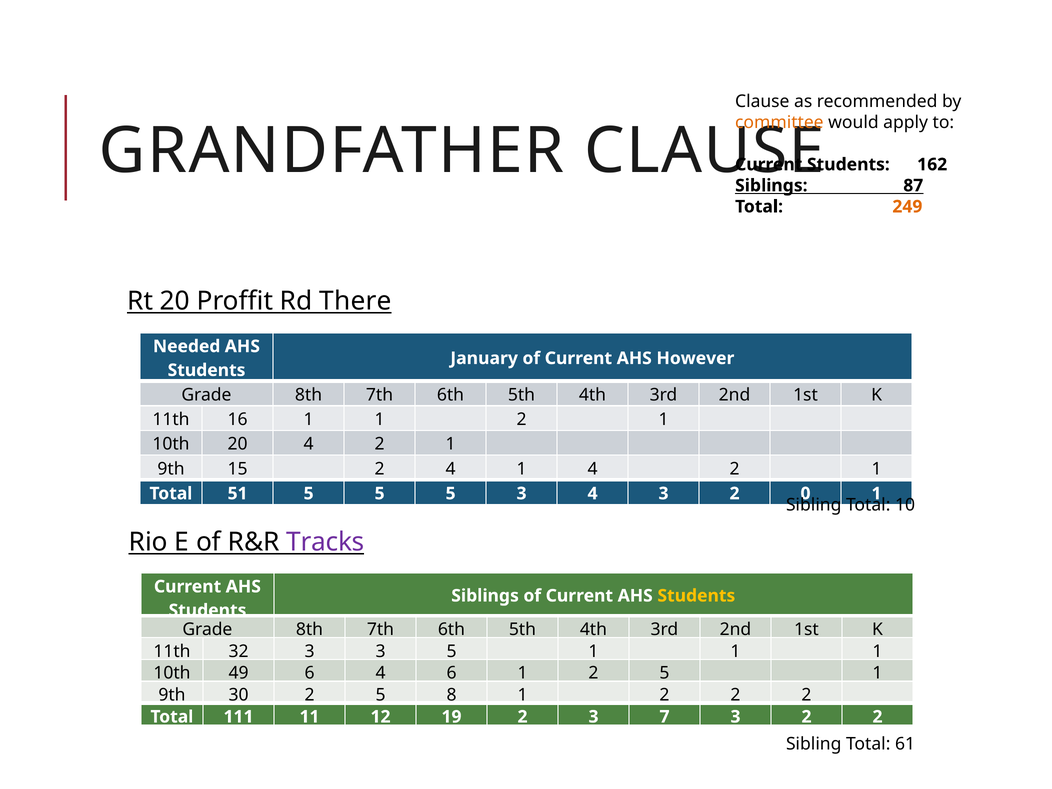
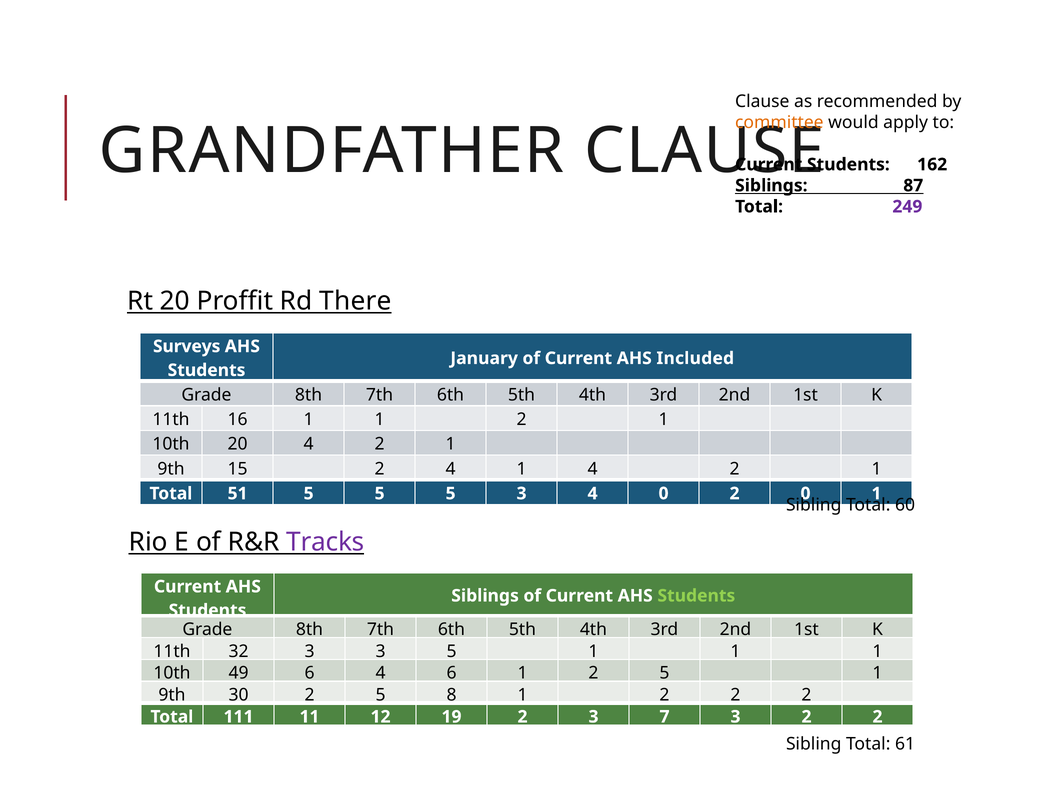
249 colour: orange -> purple (907, 207)
Needed: Needed -> Surveys (187, 346)
However: However -> Included (695, 358)
4 3: 3 -> 0 (664, 494)
10: 10 -> 60 (905, 505)
Students colour: yellow -> light green (696, 596)
